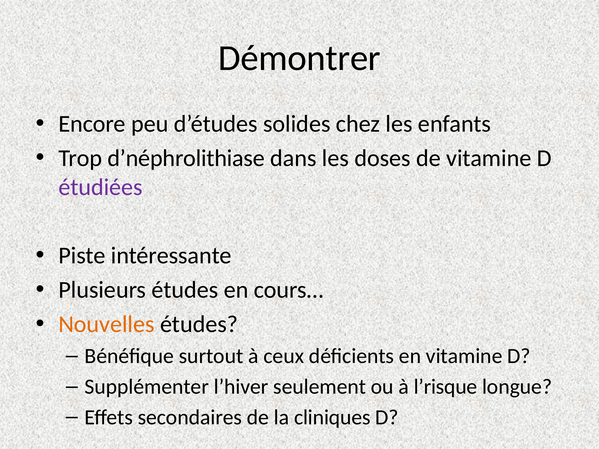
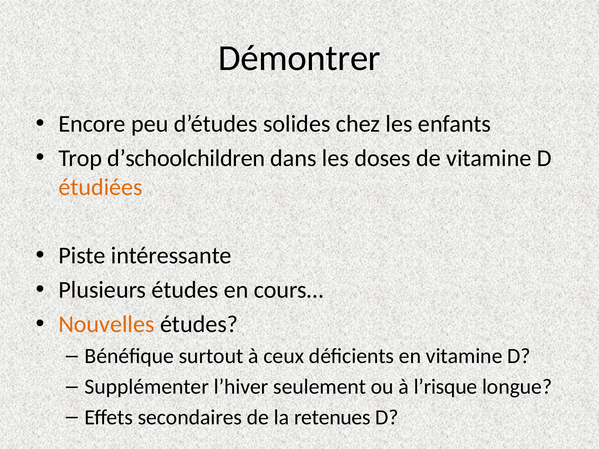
d’néphrolithiase: d’néphrolithiase -> d’schoolchildren (186, 158)
étudiées colour: purple -> orange (101, 187)
cliniques: cliniques -> retenues (332, 418)
